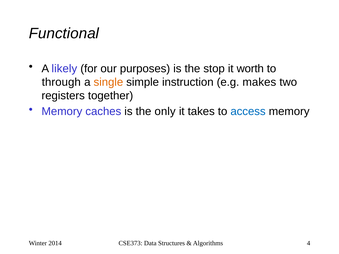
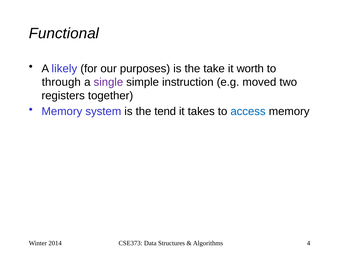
stop: stop -> take (214, 69)
single colour: orange -> purple (108, 82)
makes: makes -> moved (259, 82)
caches: caches -> system (103, 112)
only: only -> tend (165, 112)
